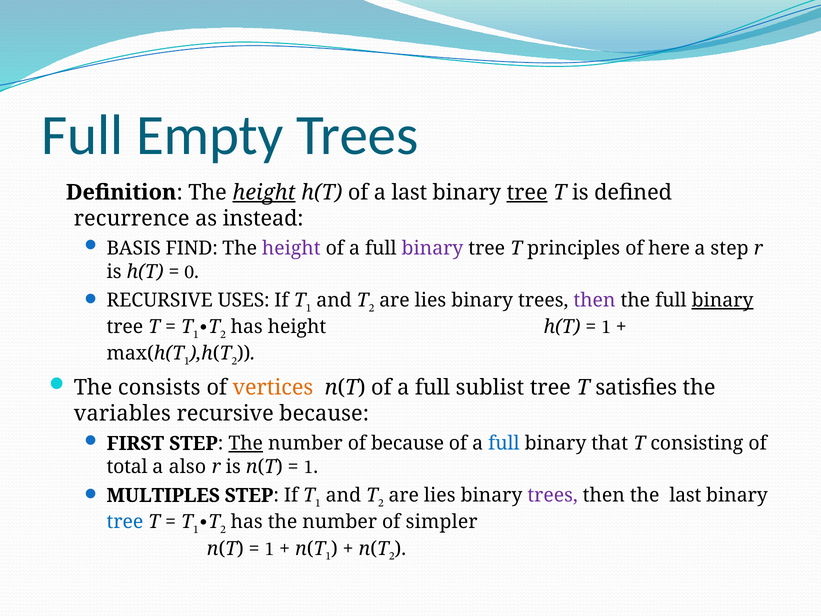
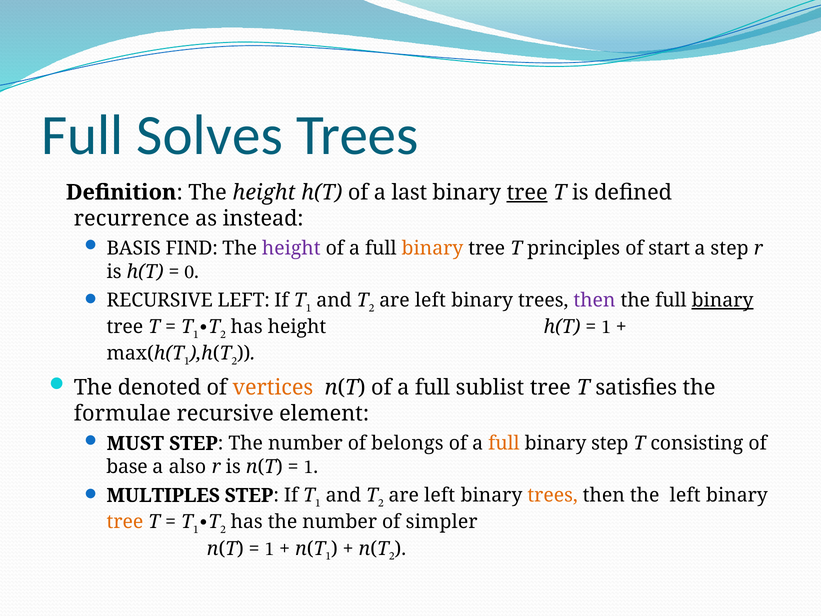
Empty: Empty -> Solves (210, 136)
height underline: present -> none (264, 192)
binary colour: purple -> orange (432, 248)
here: here -> start (669, 248)
USES: USES -> LEFT (244, 300)
lies: lies -> left (430, 300)
consists: consists -> denoted (159, 387)
variables: variables -> formulae (122, 413)
recursive because: because -> element (324, 413)
FIRST: FIRST -> MUST (135, 443)
The underline: present -> none (246, 443)
of because: because -> belongs (407, 443)
full colour: blue -> orange (504, 443)
binary that: that -> step (610, 443)
total: total -> base (127, 467)
lies: lies -> left (440, 495)
trees colour: purple -> orange (553, 495)
the last: last -> left (685, 495)
tree colour: blue -> orange (125, 522)
